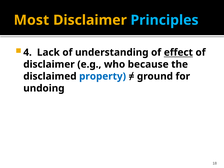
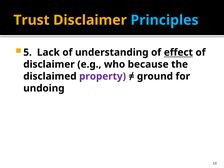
Most: Most -> Trust (32, 20)
4: 4 -> 5 (28, 52)
property colour: blue -> purple (103, 76)
